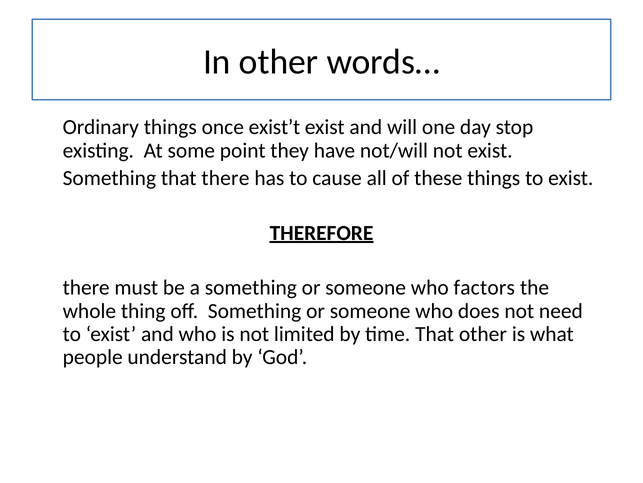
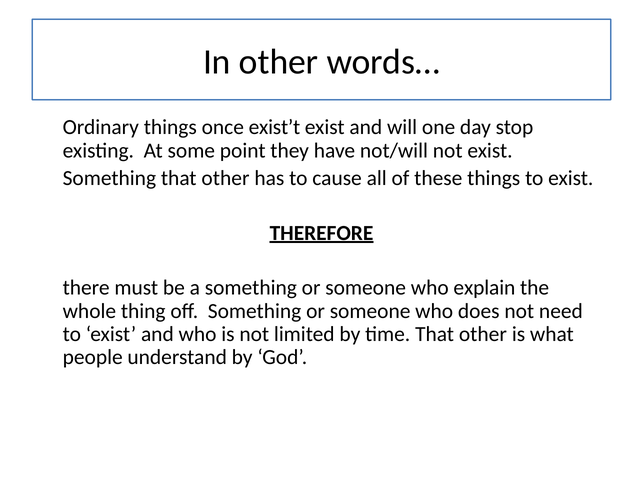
Something that there: there -> other (225, 178)
factors: factors -> explain (484, 287)
